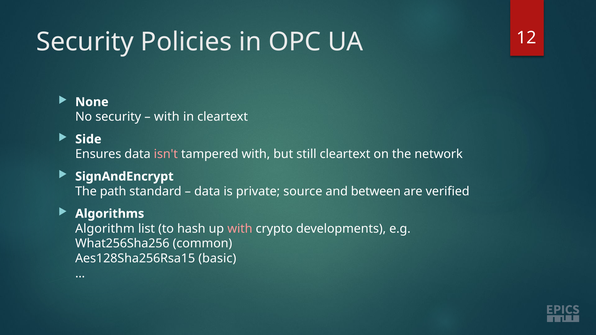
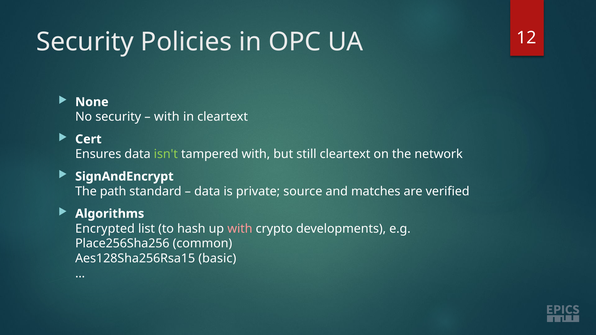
Side: Side -> Cert (88, 139)
isn't colour: pink -> light green (166, 154)
between: between -> matches (376, 191)
Algorithm: Algorithm -> Encrypted (105, 229)
What256Sha256: What256Sha256 -> Place256Sha256 (122, 244)
